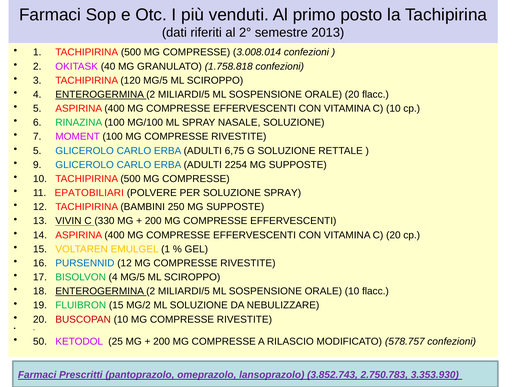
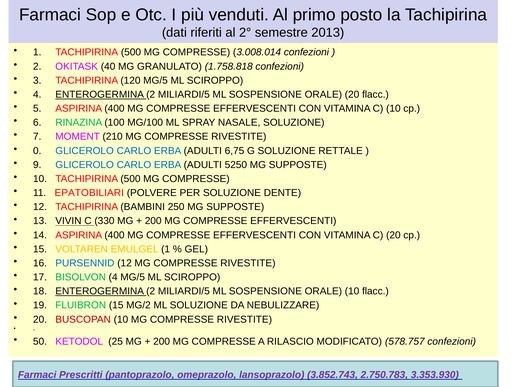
MOMENT 100: 100 -> 210 (113, 136)
5: 5 -> 0 (37, 150)
2254: 2254 -> 5250 (236, 164)
SOLUZIONE SPRAY: SPRAY -> DENTE (282, 193)
